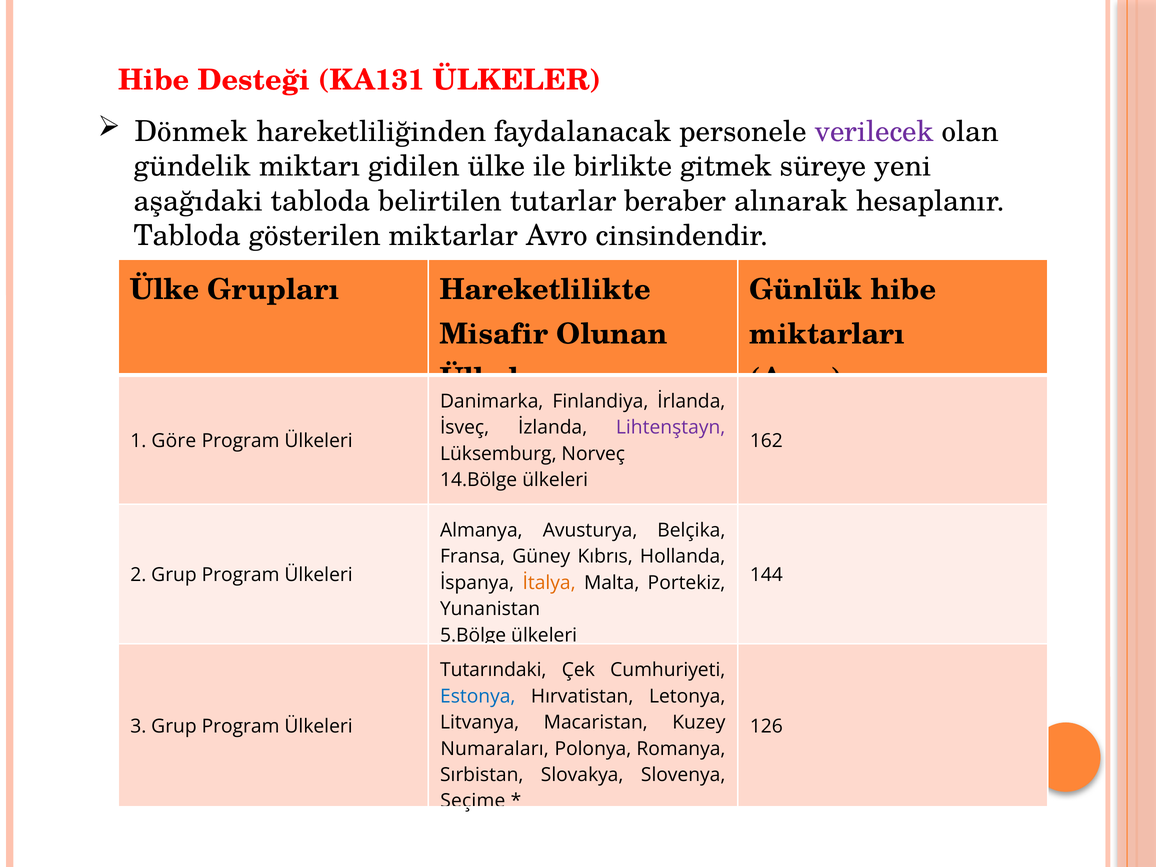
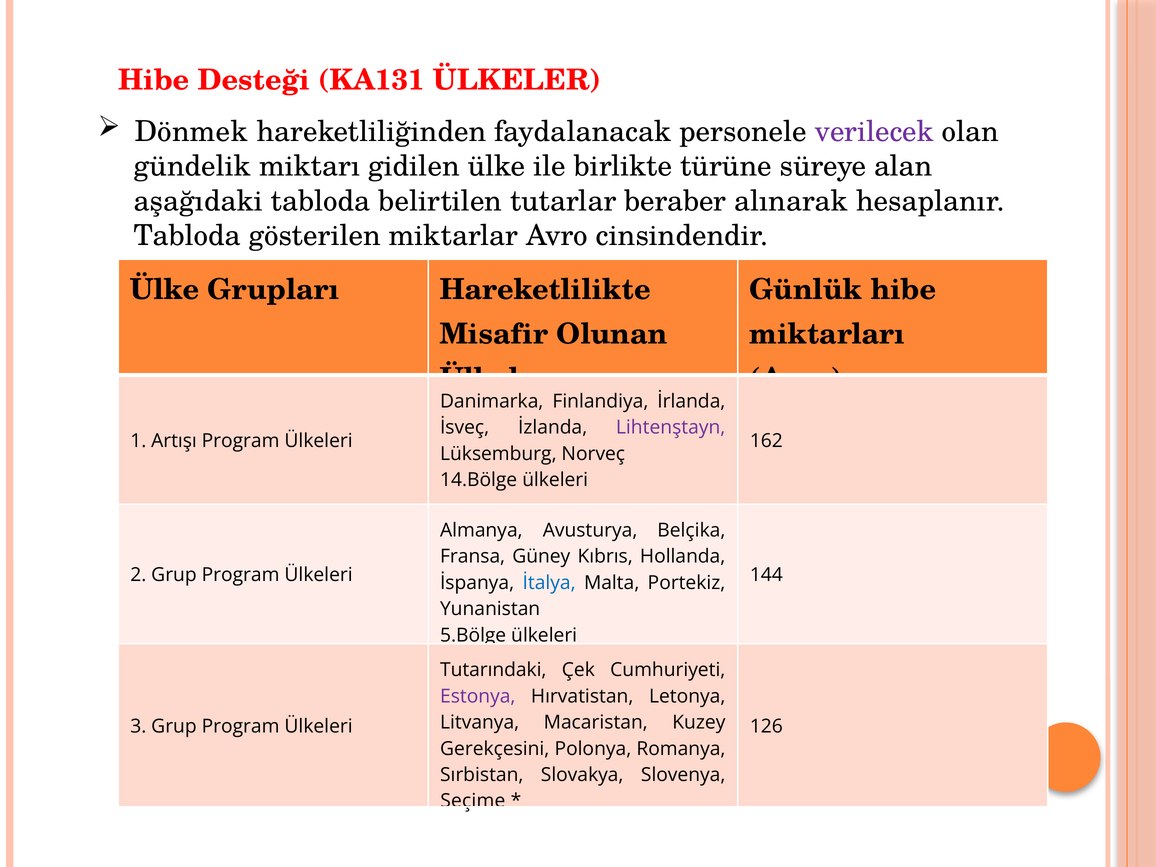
gitmek: gitmek -> türüne (726, 166)
yeni: yeni -> alan (903, 166)
Göre: Göre -> Artışı (174, 441)
İtalya colour: orange -> blue (549, 583)
Estonya colour: blue -> purple (478, 696)
Numaraları: Numaraları -> Gerekçesini (495, 749)
